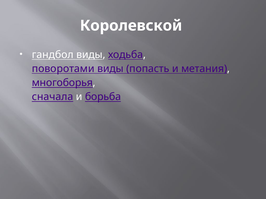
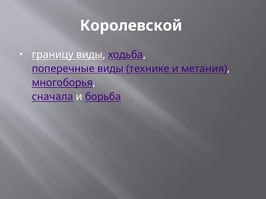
гандбол: гандбол -> границу (53, 55)
поворотами: поворотами -> поперечные (63, 69)
попасть: попасть -> технике (148, 69)
